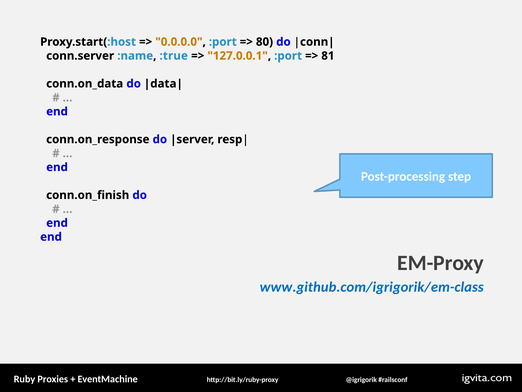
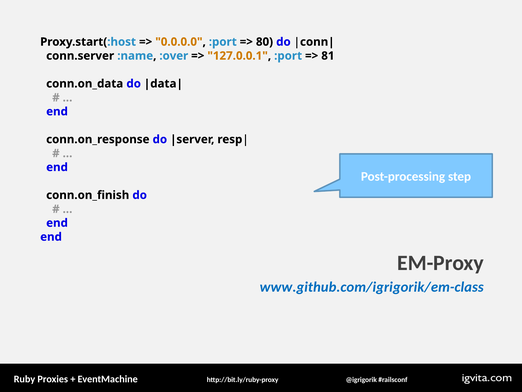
:true: :true -> :over (174, 56)
